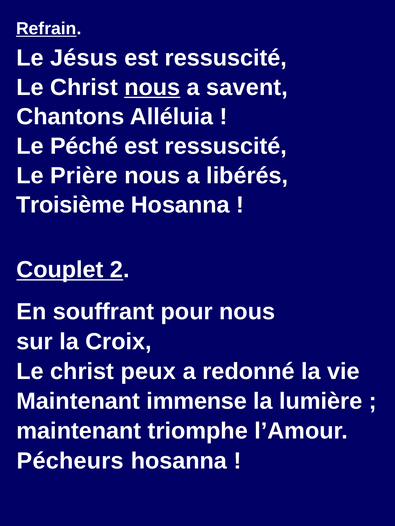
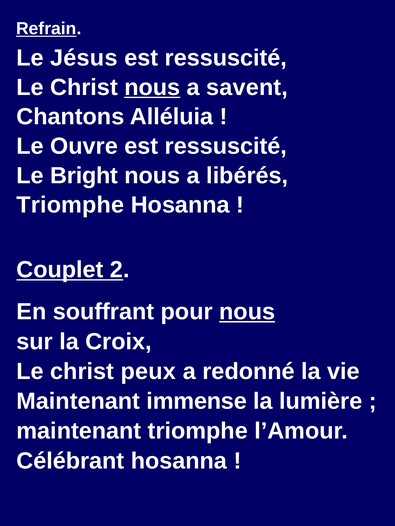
Péché: Péché -> Ouvre (84, 146)
Prière: Prière -> Bright (84, 176)
Troisième: Troisième -> Triomphe (70, 205)
nous underline: none -> present (247, 312)
Pécheurs: Pécheurs -> Célébrant (70, 461)
